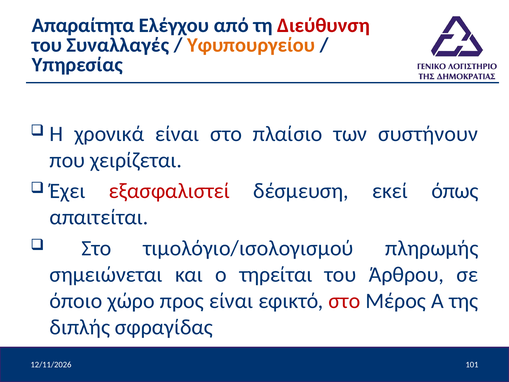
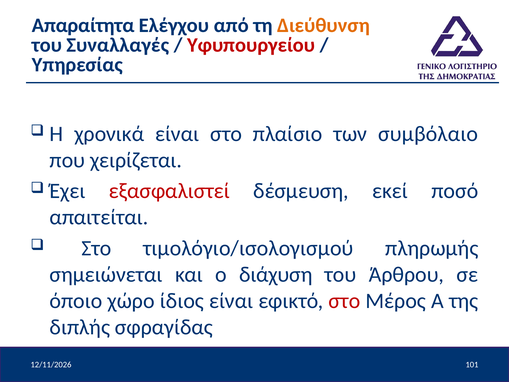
Διεύθυνση colour: red -> orange (324, 25)
Υφυπουργείου colour: orange -> red (251, 45)
συστήνουν: συστήνουν -> συμβόλαιο (428, 134)
όπως: όπως -> ποσό (455, 191)
τηρείται: τηρείται -> διάχυση (276, 274)
προς: προς -> ίδιος (182, 301)
